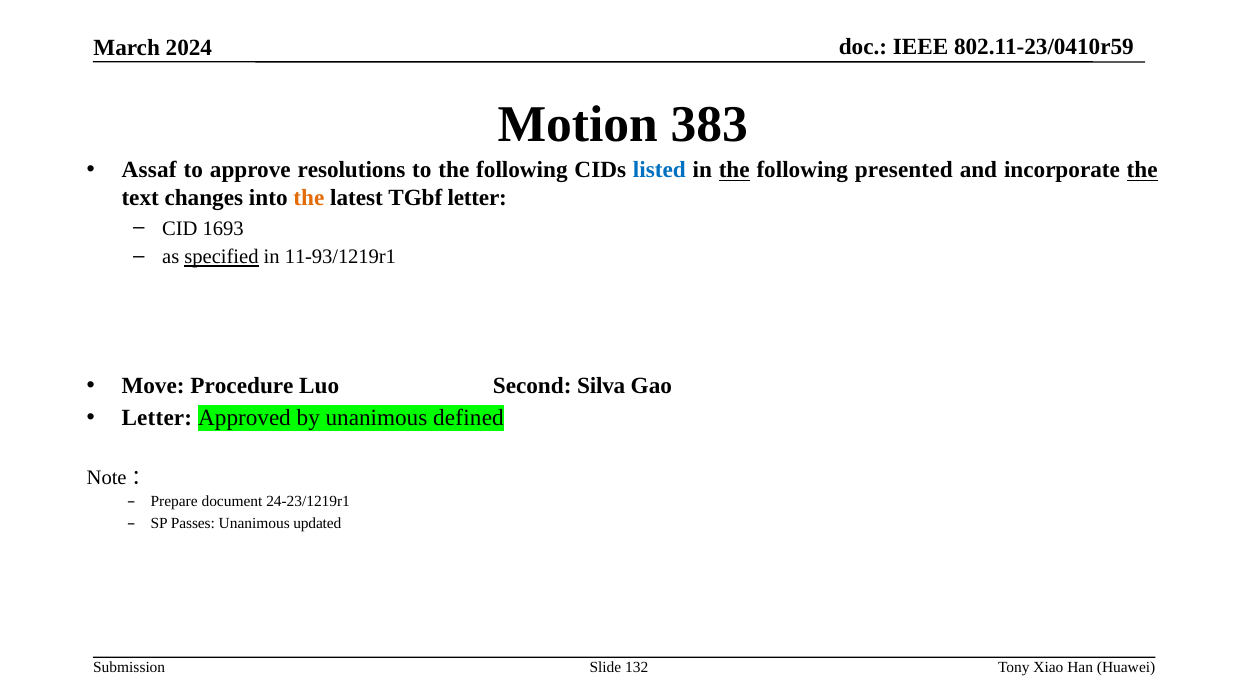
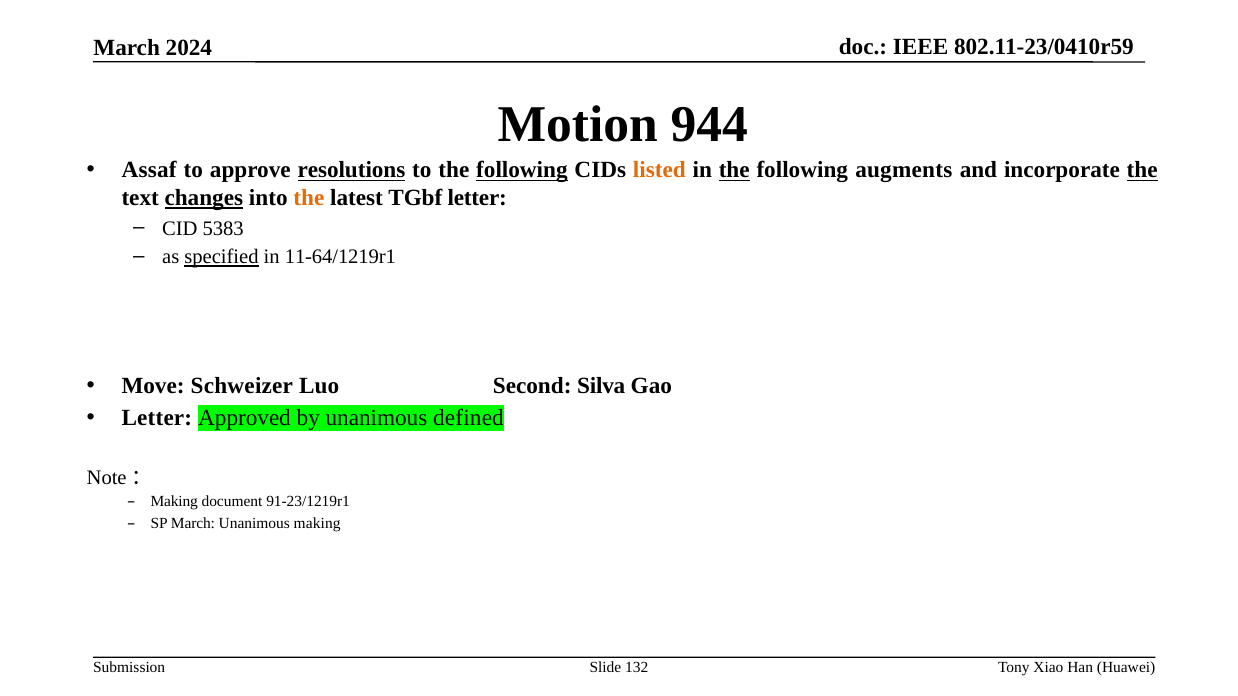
383: 383 -> 944 (709, 124)
resolutions underline: none -> present (351, 170)
following underline: none -> present (522, 170)
listed colour: blue -> orange (659, 170)
presented: presented -> augments (904, 170)
changes underline: none -> present (204, 198)
1693: 1693 -> 5383 (223, 228)
11-93/1219r1: 11-93/1219r1 -> 11-64/1219r1 (340, 257)
Procedure: Procedure -> Schweizer (242, 386)
Prepare: Prepare -> Making (174, 502)
24-23/1219r1: 24-23/1219r1 -> 91-23/1219r1 (308, 502)
SP Passes: Passes -> March (193, 524)
Unanimous updated: updated -> making (317, 524)
